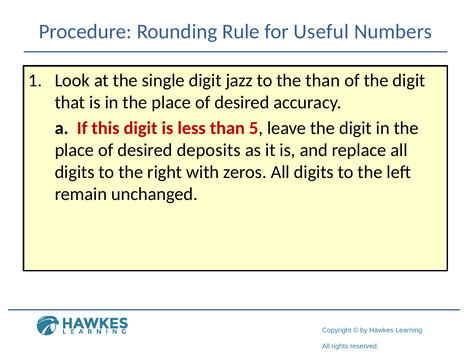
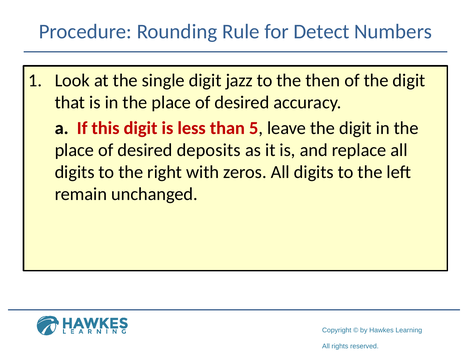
Useful: Useful -> Detect (321, 32)
the than: than -> then (323, 81)
